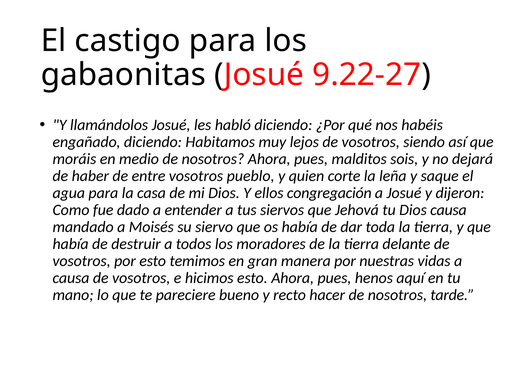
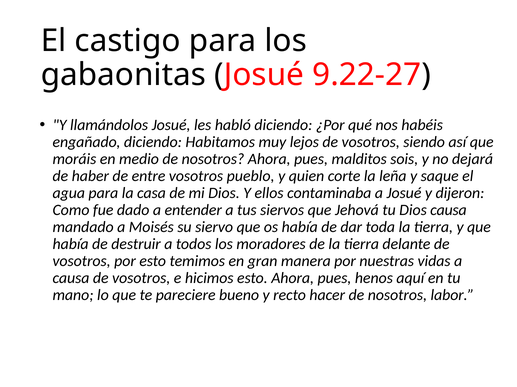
congregación: congregación -> contaminaba (329, 193)
tarde: tarde -> labor (452, 296)
